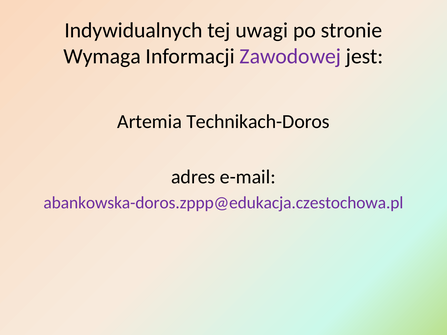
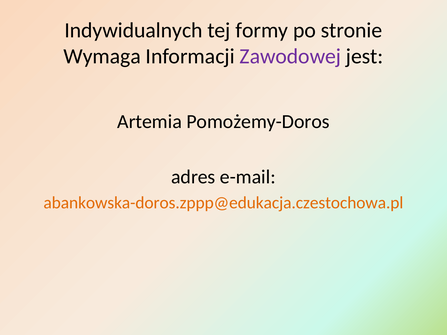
uwagi: uwagi -> formy (262, 30)
Technikach-Doros: Technikach-Doros -> Pomożemy-Doros (258, 122)
abankowska-doros.zppp@edukacja.czestochowa.pl colour: purple -> orange (223, 203)
